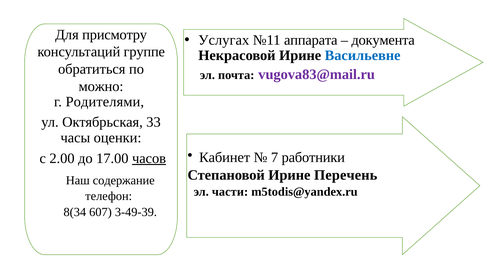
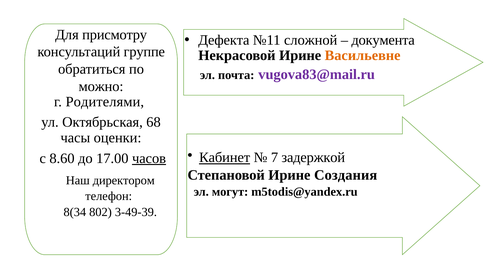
Услугах: Услугах -> Дефекта (224, 40)
аппарата: аппарата -> сложной (311, 40)
Васильевне colour: blue -> orange (363, 56)
33: 33 -> 68 (154, 122)
Кабинет underline: none -> present (225, 158)
работники: работники -> задержкой (313, 158)
2.00: 2.00 -> 8.60 (62, 158)
Перечень: Перечень -> Создания (346, 175)
содержание: содержание -> директором (124, 181)
части: части -> могут (230, 192)
607: 607 -> 802 (100, 212)
